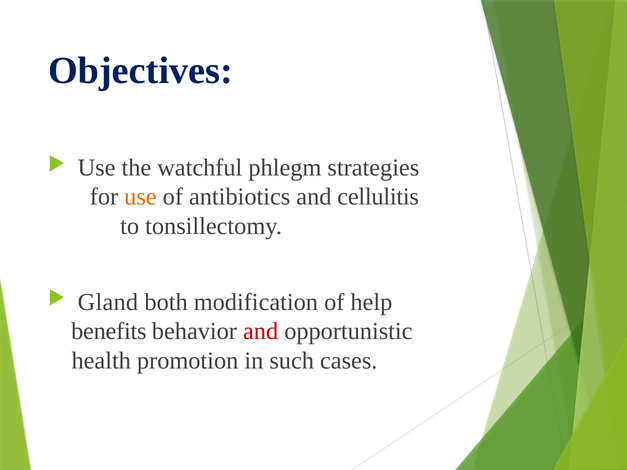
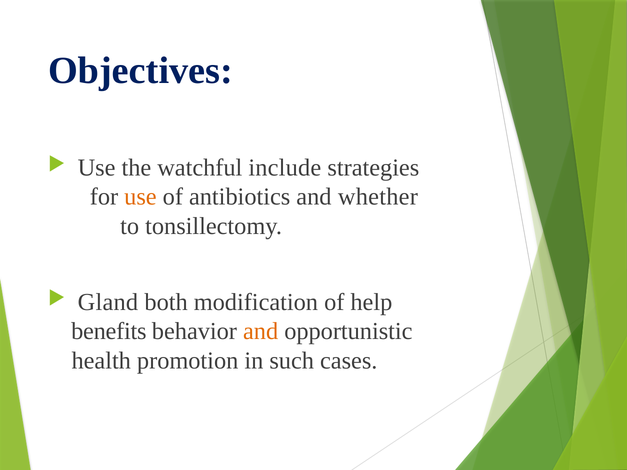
phlegm: phlegm -> include (285, 168)
cellulitis: cellulitis -> whether (378, 197)
and colour: red -> orange (261, 331)
